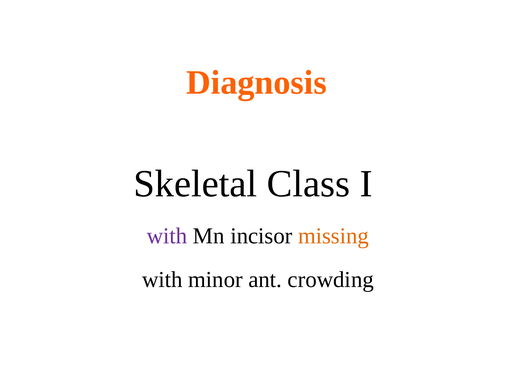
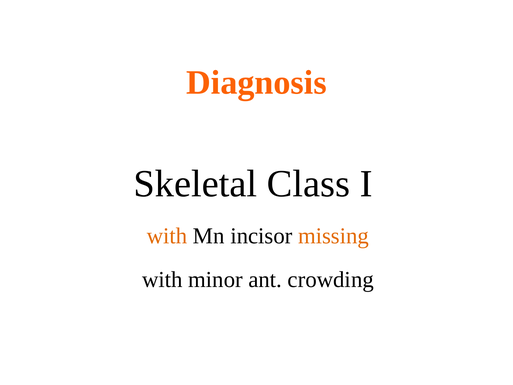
with colour: purple -> orange (167, 236)
